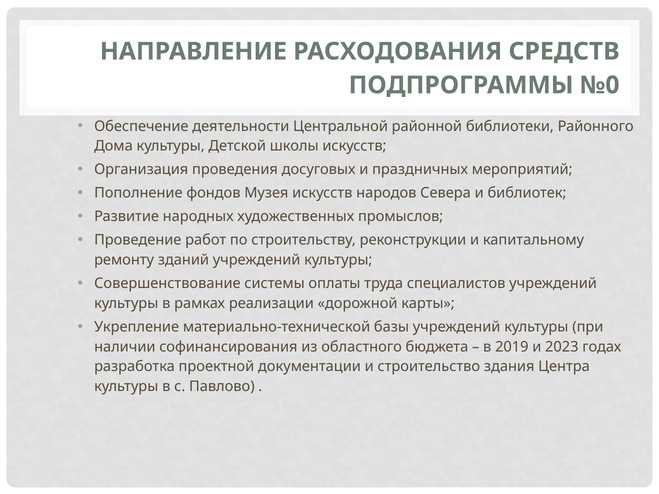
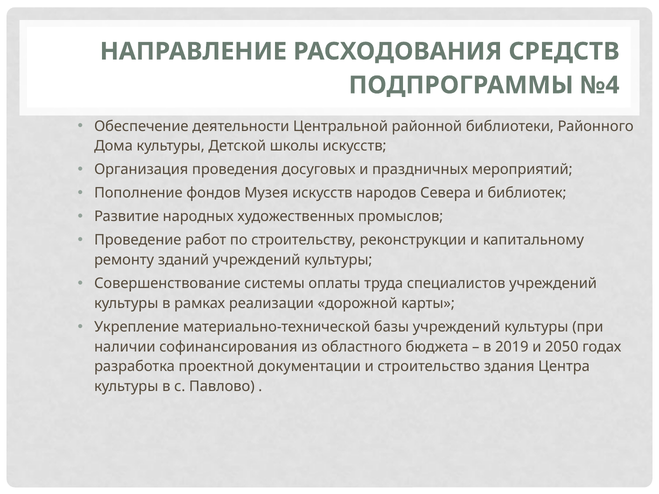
№0: №0 -> №4 (600, 85)
2023: 2023 -> 2050 (562, 347)
